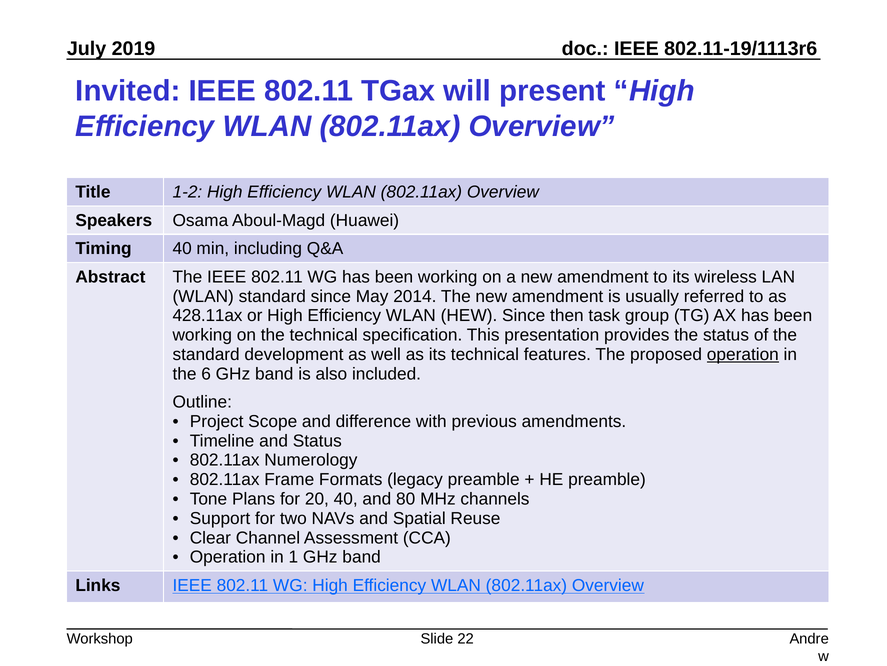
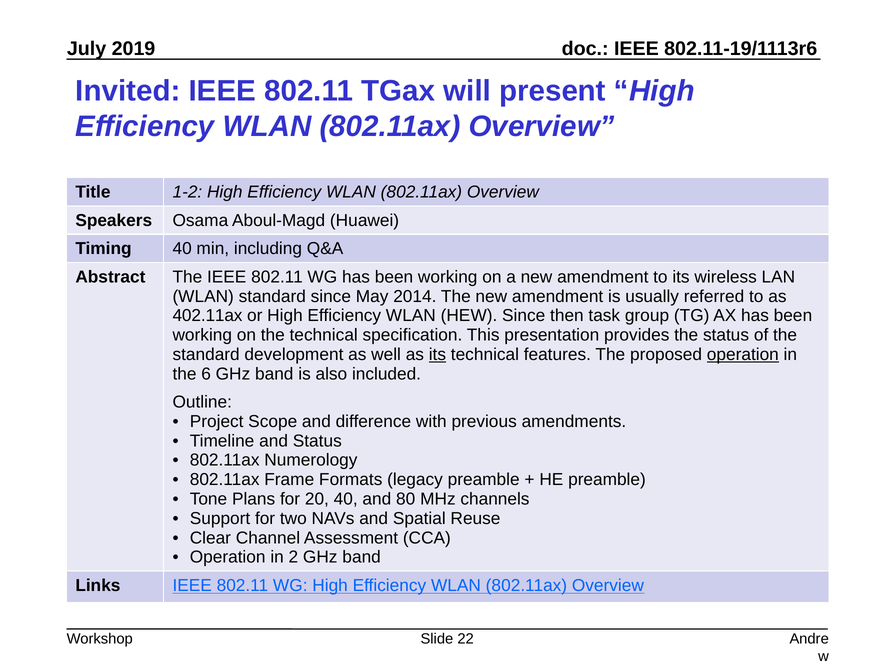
428.11ax: 428.11ax -> 402.11ax (208, 315)
its underline: none -> present (437, 354)
1: 1 -> 2 (293, 557)
